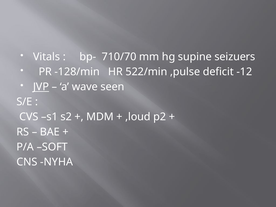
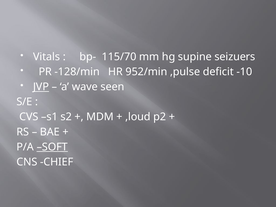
710/70: 710/70 -> 115/70 (119, 57)
522/min: 522/min -> 952/min (146, 72)
-12: -12 -> -10 (244, 72)
SOFT underline: none -> present (52, 147)
NYHA: NYHA -> CHIEF (57, 162)
